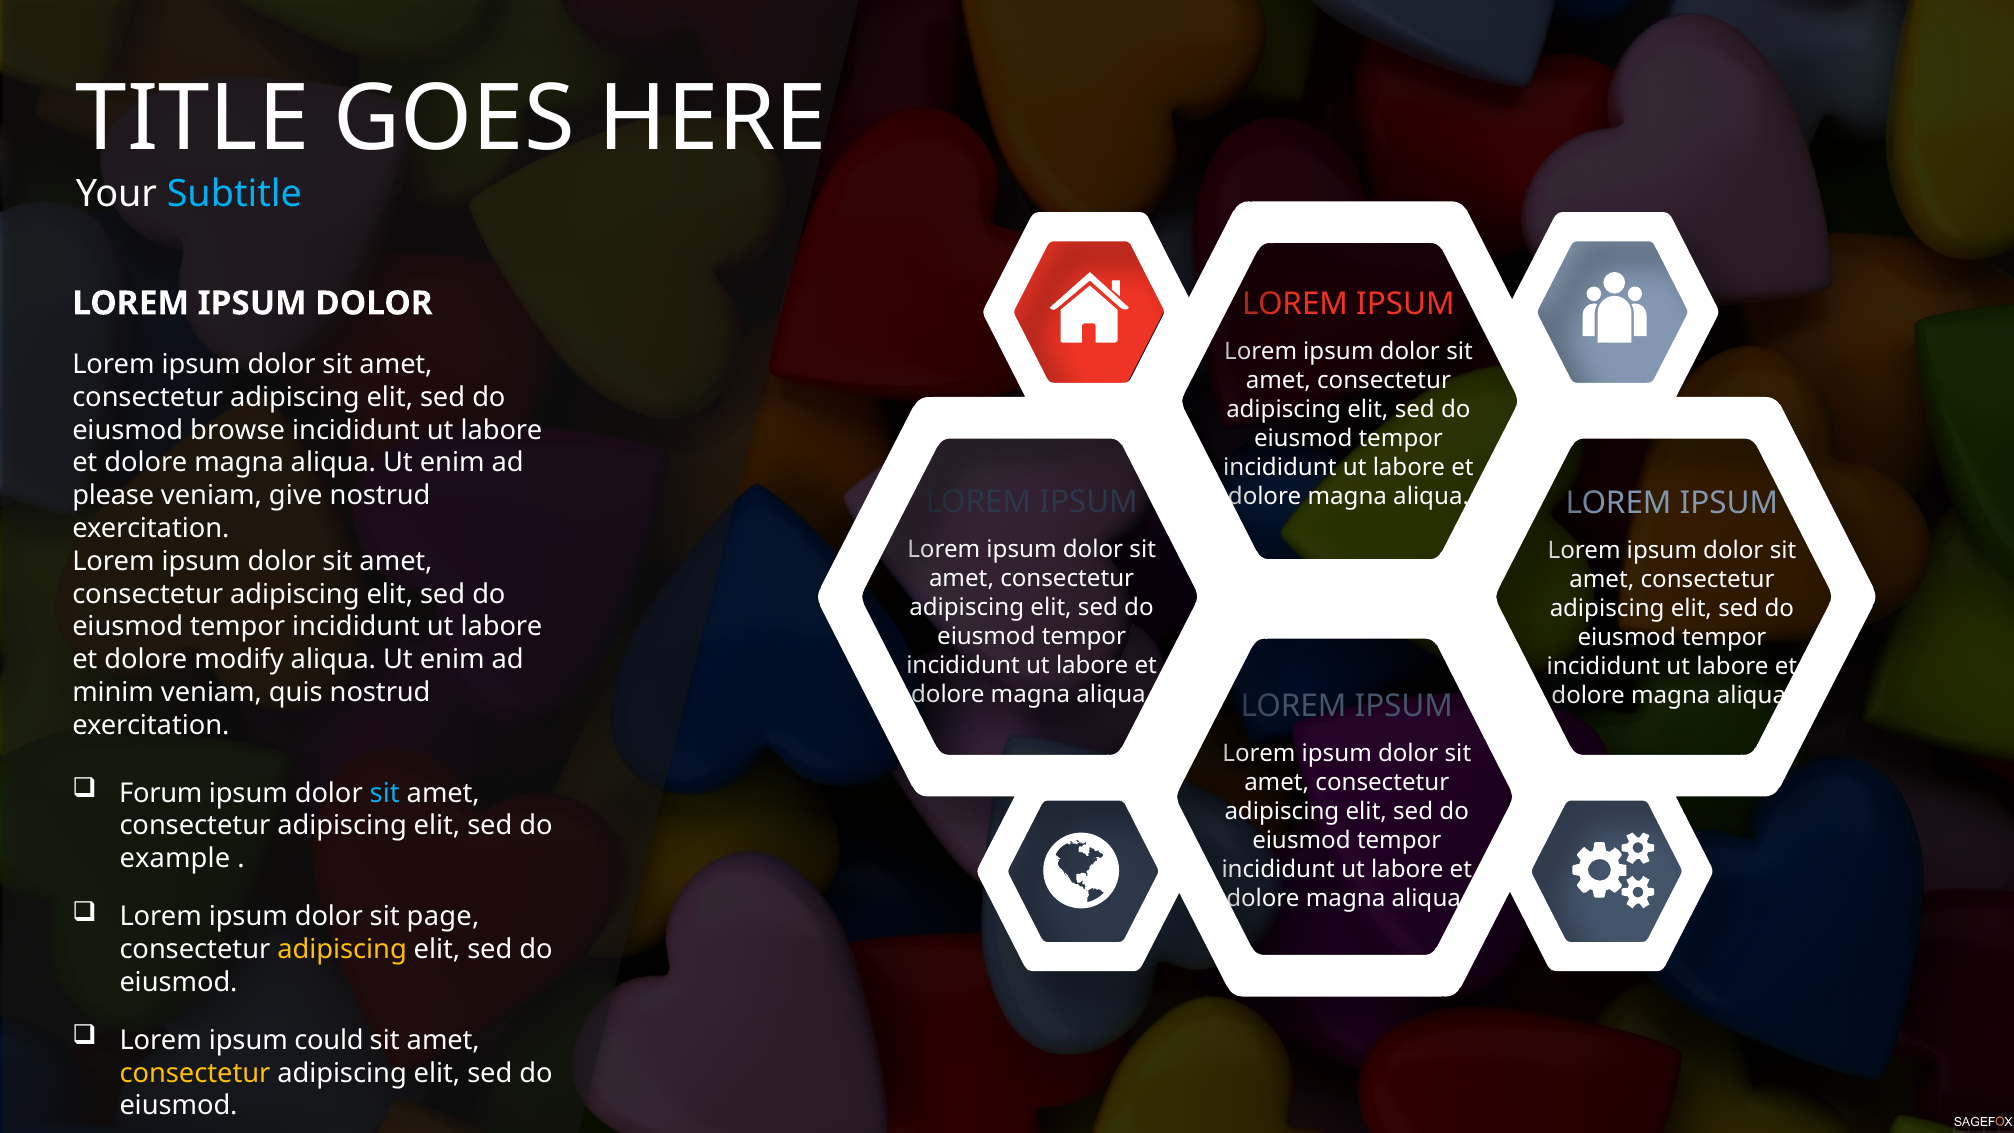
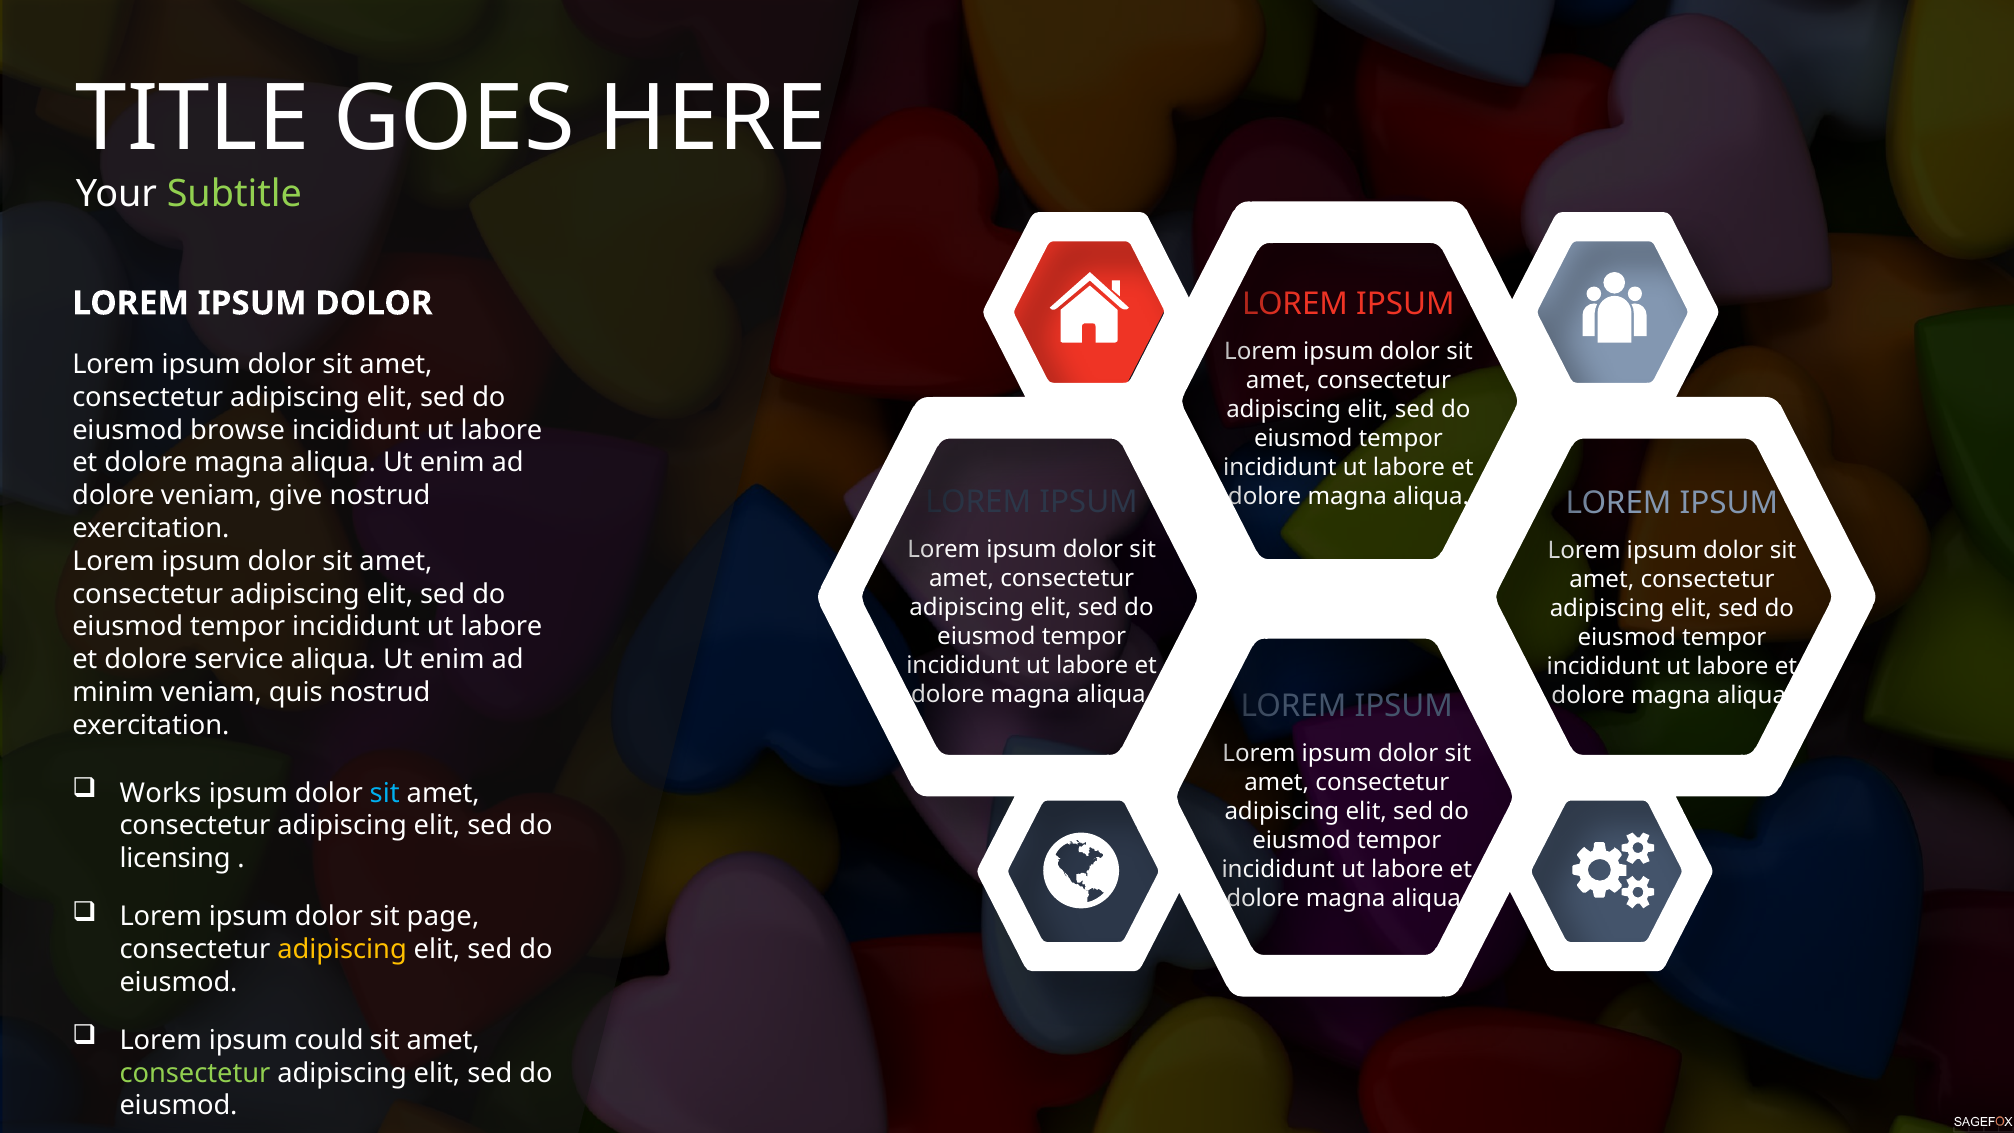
Subtitle colour: light blue -> light green (234, 194)
please: please -> dolore (113, 496)
modify: modify -> service (239, 660)
Forum: Forum -> Works (161, 793)
example: example -> licensing (175, 859)
consectetur colour: yellow -> light green (195, 1073)
